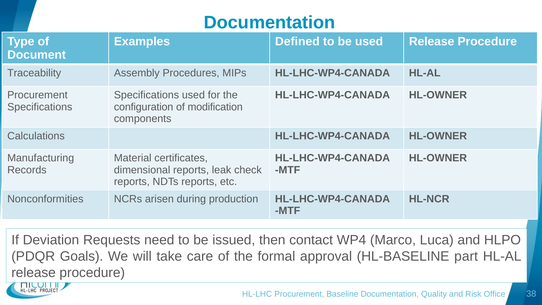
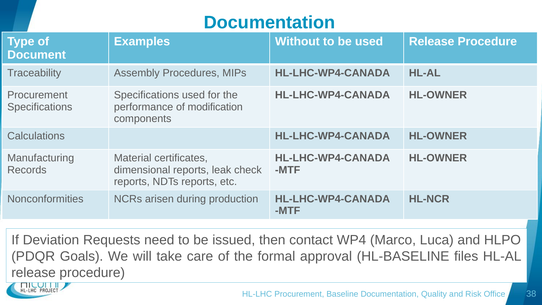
Defined: Defined -> Without (297, 42)
configuration: configuration -> performance (144, 107)
part: part -> files (466, 256)
